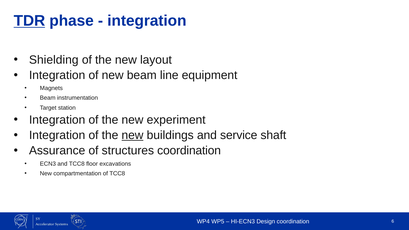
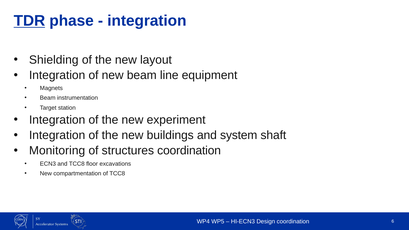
new underline: present -> none (133, 135)
service: service -> system (239, 135)
Assurance: Assurance -> Monitoring (57, 151)
